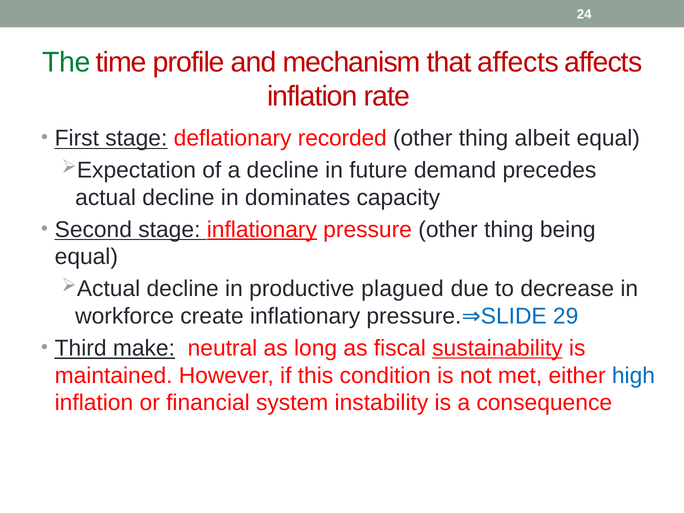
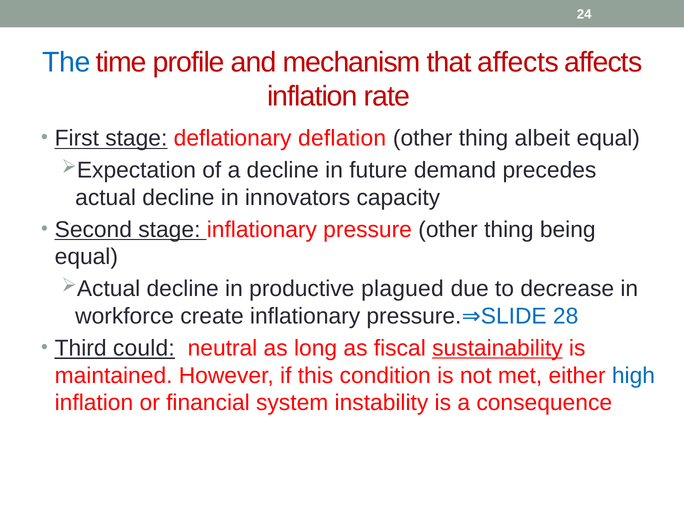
The colour: green -> blue (66, 62)
recorded: recorded -> deflation (342, 138)
dominates: dominates -> innovators (298, 198)
inflationary underline: present -> none (262, 230)
29: 29 -> 28 (566, 316)
make: make -> could (144, 348)
